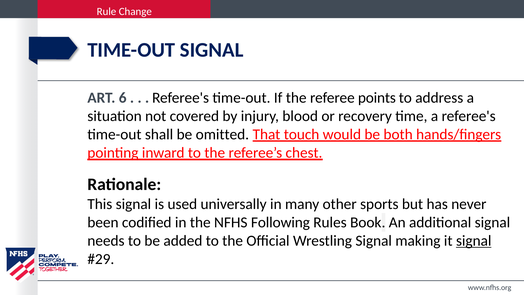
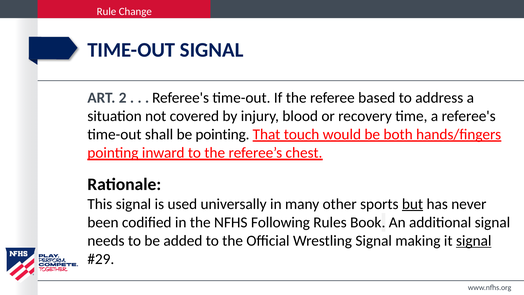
6: 6 -> 2 (123, 98)
points: points -> based (377, 98)
be omitted: omitted -> pointing (222, 134)
but underline: none -> present (412, 204)
